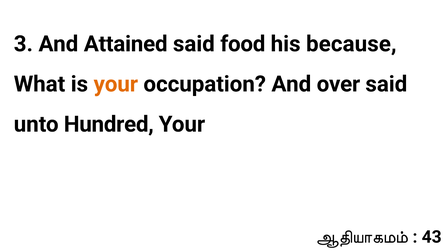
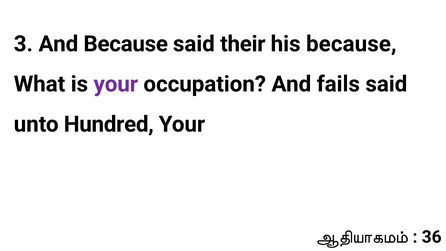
And Attained: Attained -> Because (126, 44)
food: food -> their (243, 44)
your colour: orange -> purple (116, 84)
over: over -> fails (338, 84)
43: 43 -> 36 (432, 237)
